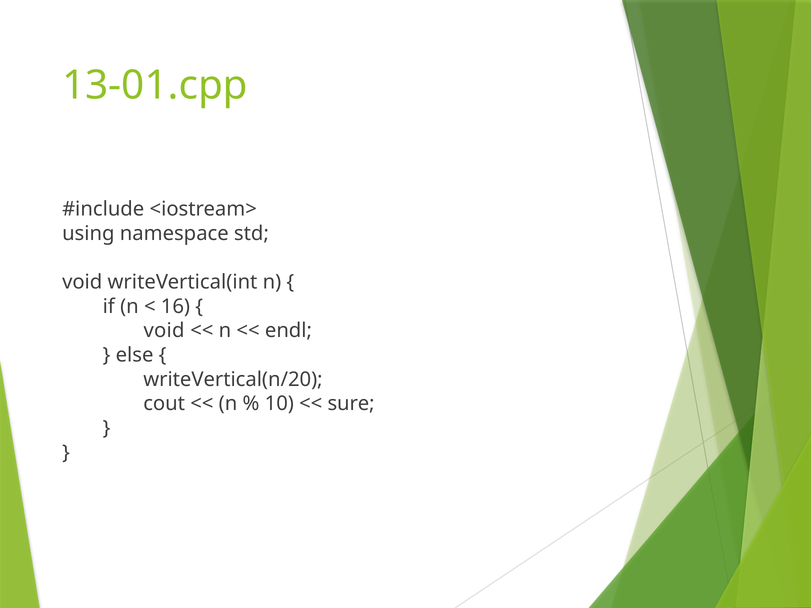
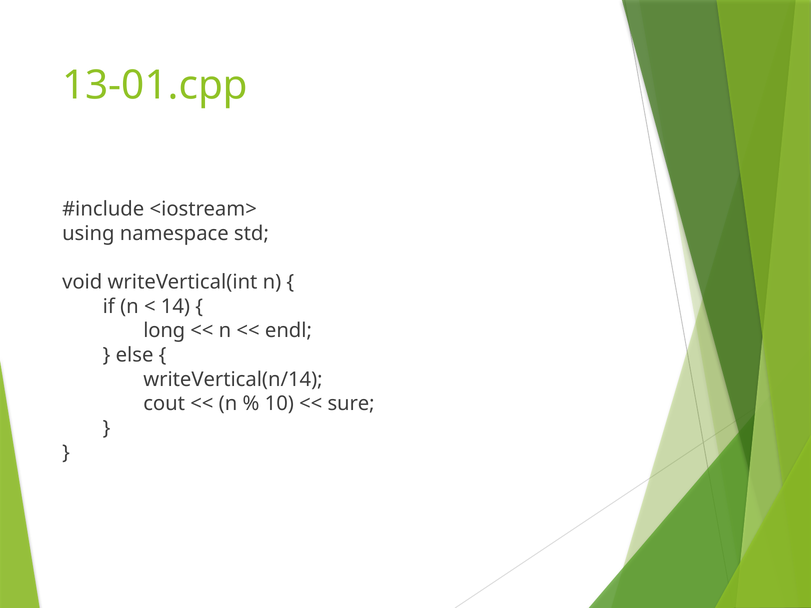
16: 16 -> 14 (175, 307)
void: void -> long (164, 331)
writeVertical(n/20: writeVertical(n/20 -> writeVertical(n/14 (233, 380)
